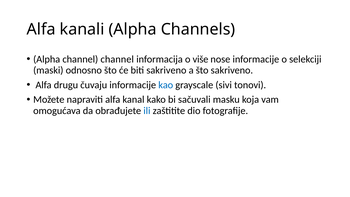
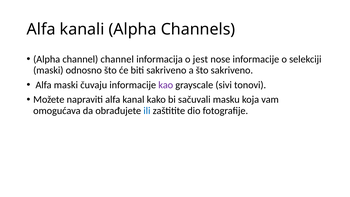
više: više -> jest (200, 59)
Alfa drugu: drugu -> maski (66, 85)
kao colour: blue -> purple (166, 85)
